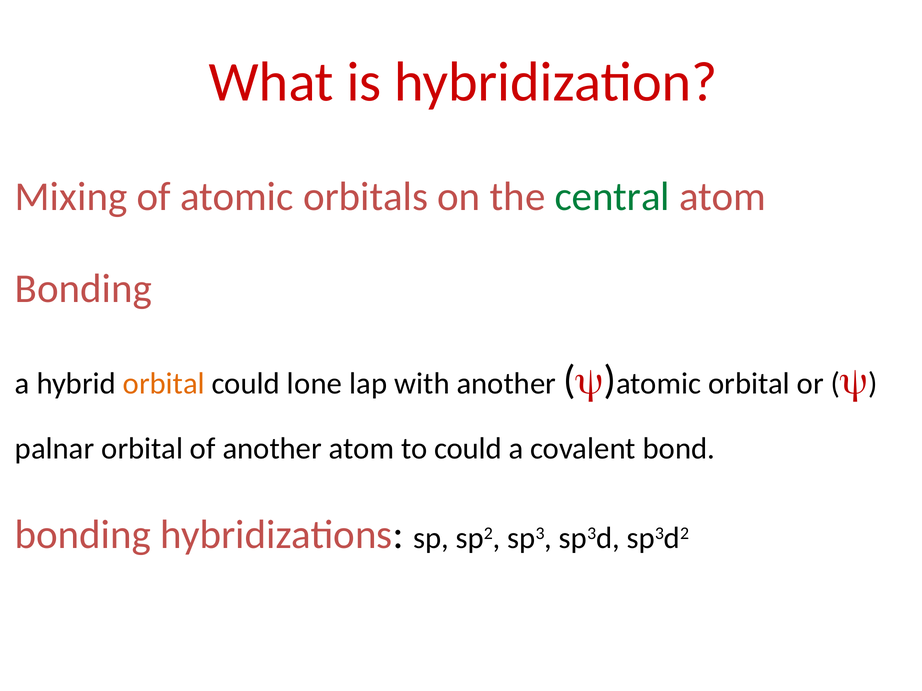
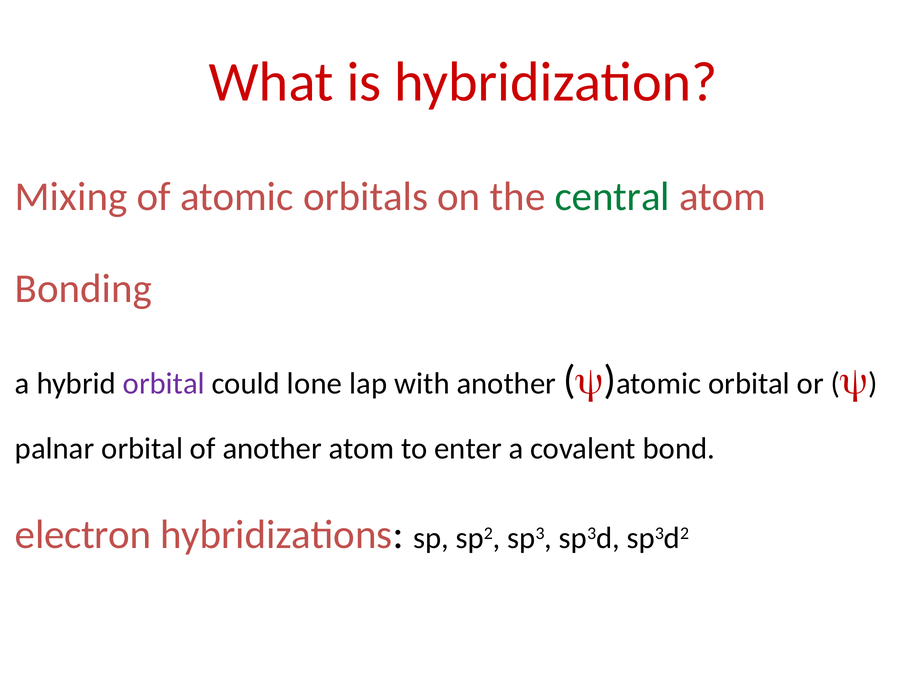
orbital colour: orange -> purple (164, 384)
to could: could -> enter (468, 449)
bonding: bonding -> electron (83, 535)
